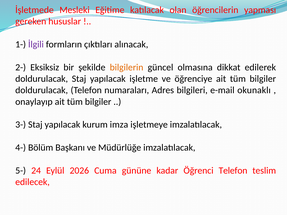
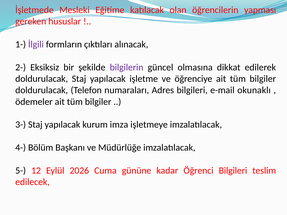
bilgilerin colour: orange -> purple (127, 67)
onaylayıp: onaylayıp -> ödemeler (34, 102)
24: 24 -> 12 (36, 171)
Öğrenci Telefon: Telefon -> Bilgileri (233, 171)
